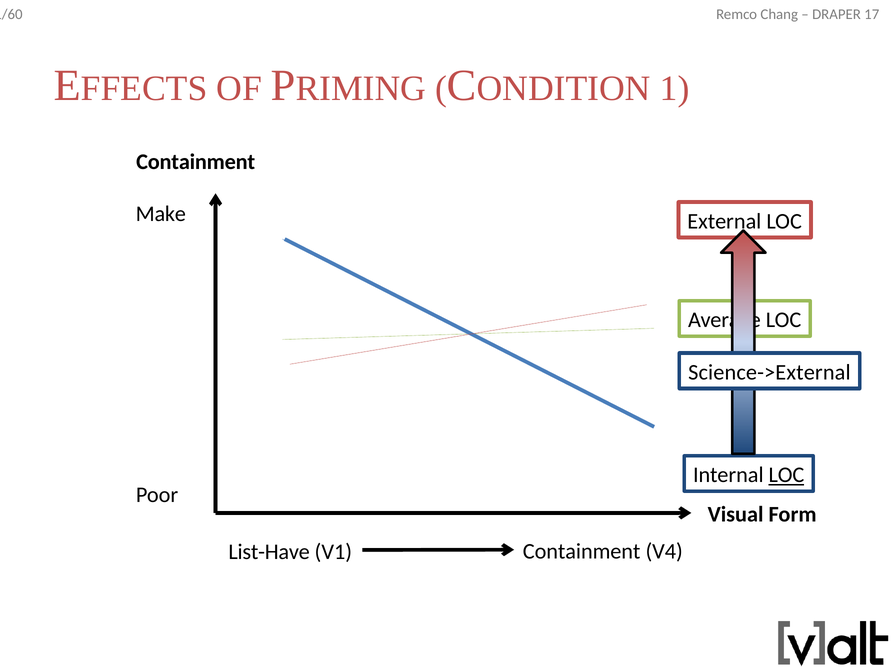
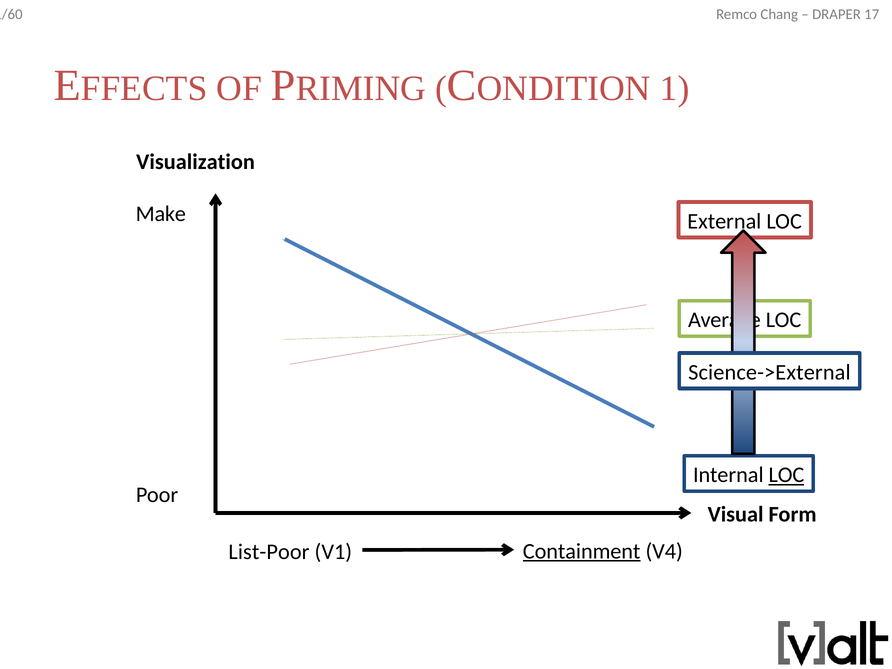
Containment: Containment -> Visualization (196, 162)
List-Have: List-Have -> List-Poor (269, 552)
Containment underline: none -> present (582, 551)
